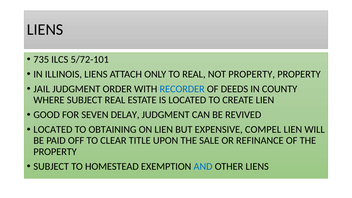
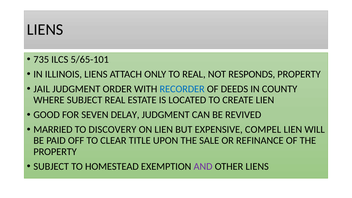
5/72-101: 5/72-101 -> 5/65-101 (90, 59)
NOT PROPERTY: PROPERTY -> RESPONDS (252, 74)
LOCATED: LOCATED -> MARRIED (53, 130)
OBTAINING: OBTAINING -> DISCOVERY (112, 130)
AND colour: blue -> purple (203, 166)
